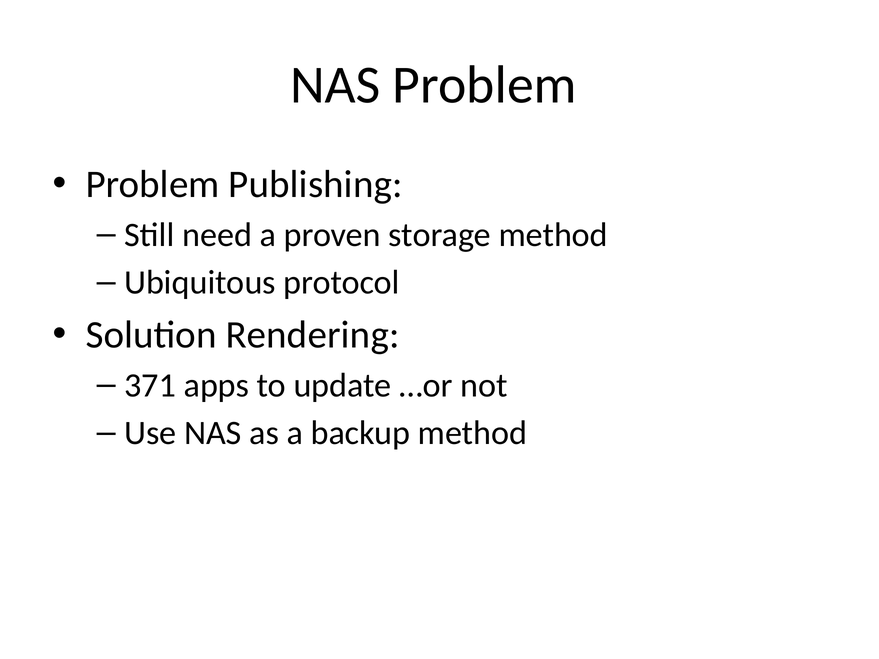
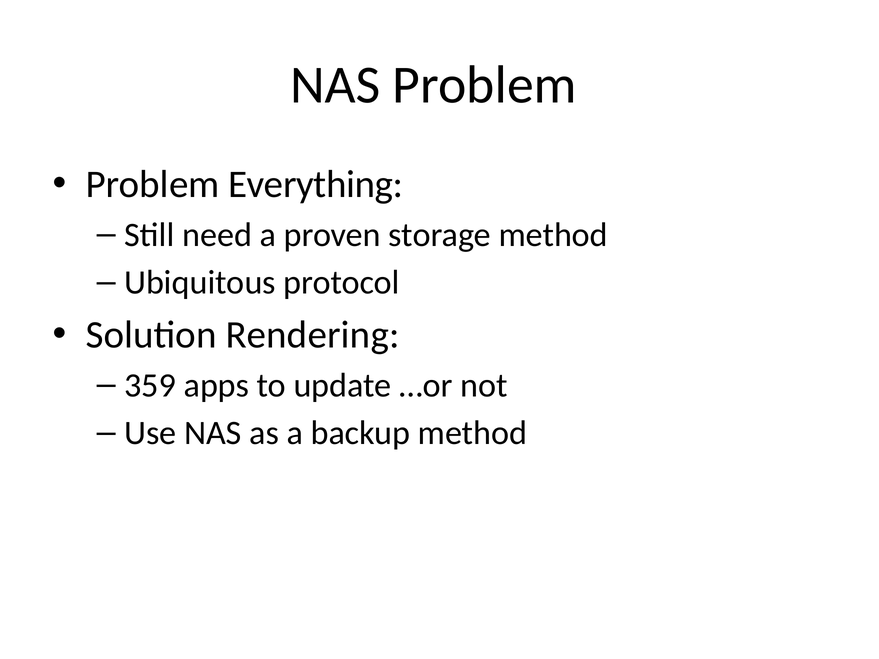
Publishing: Publishing -> Everything (316, 184)
371: 371 -> 359 (150, 385)
